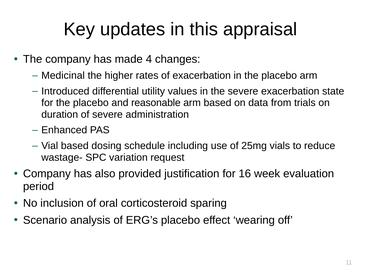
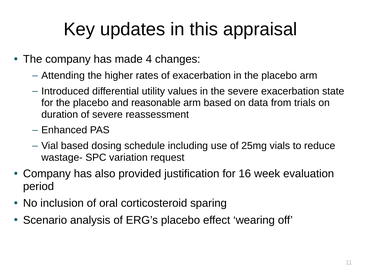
Medicinal: Medicinal -> Attending (63, 75)
administration: administration -> reassessment (157, 114)
